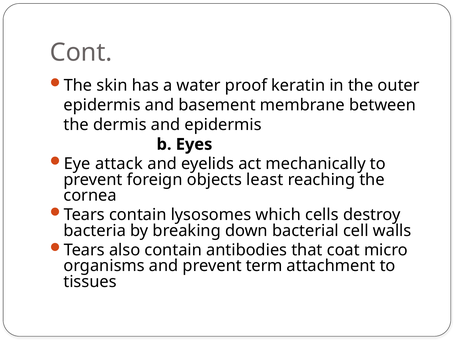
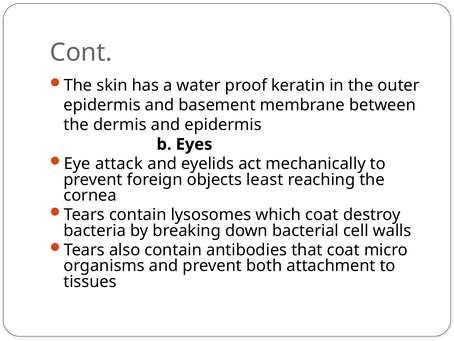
which cells: cells -> coat (322, 215)
term: term -> both (264, 265)
